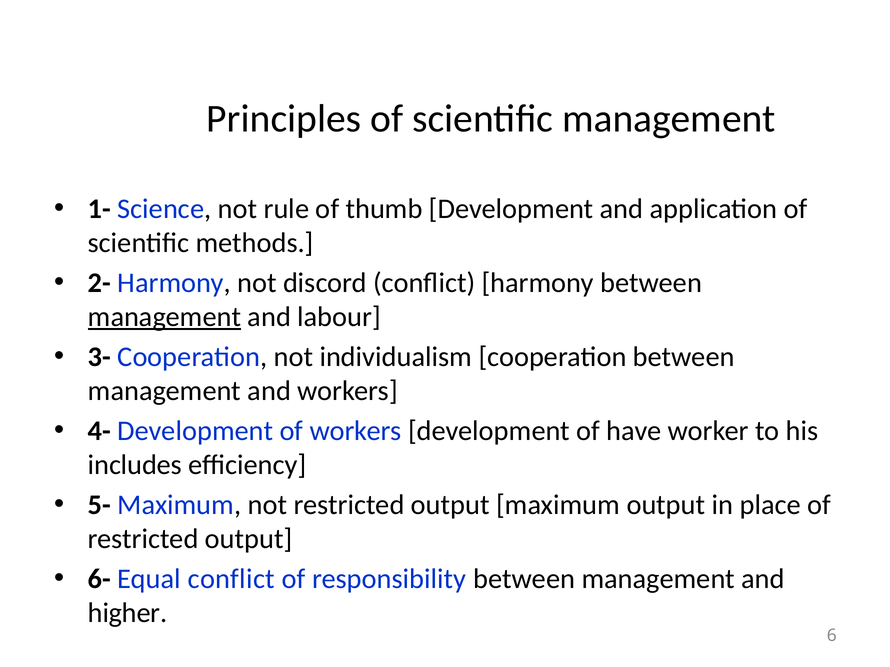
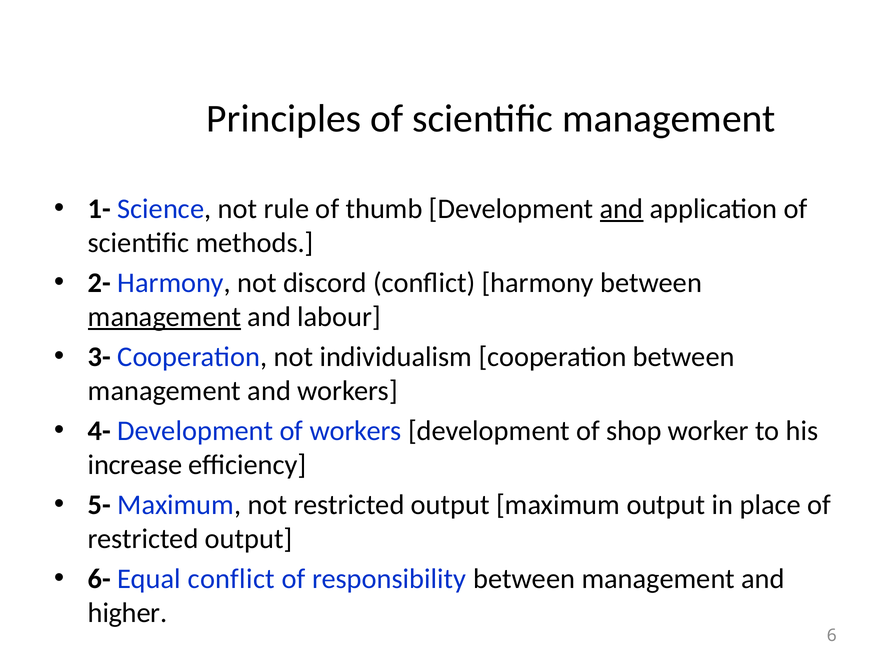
and underline: none -> present (622, 209)
have: have -> shop (634, 431)
includes: includes -> increase (135, 465)
